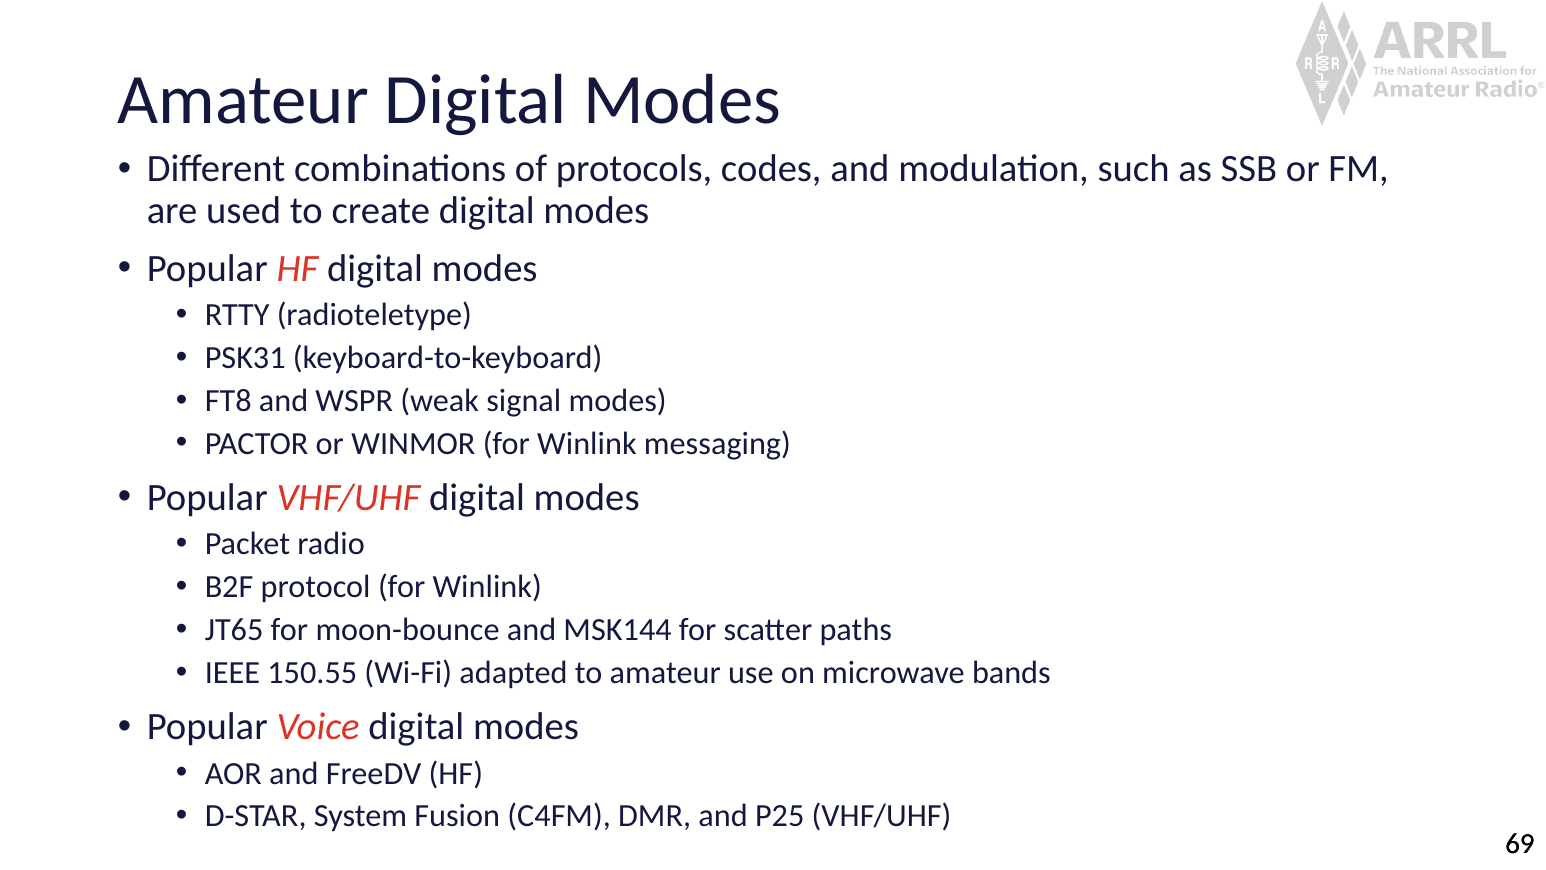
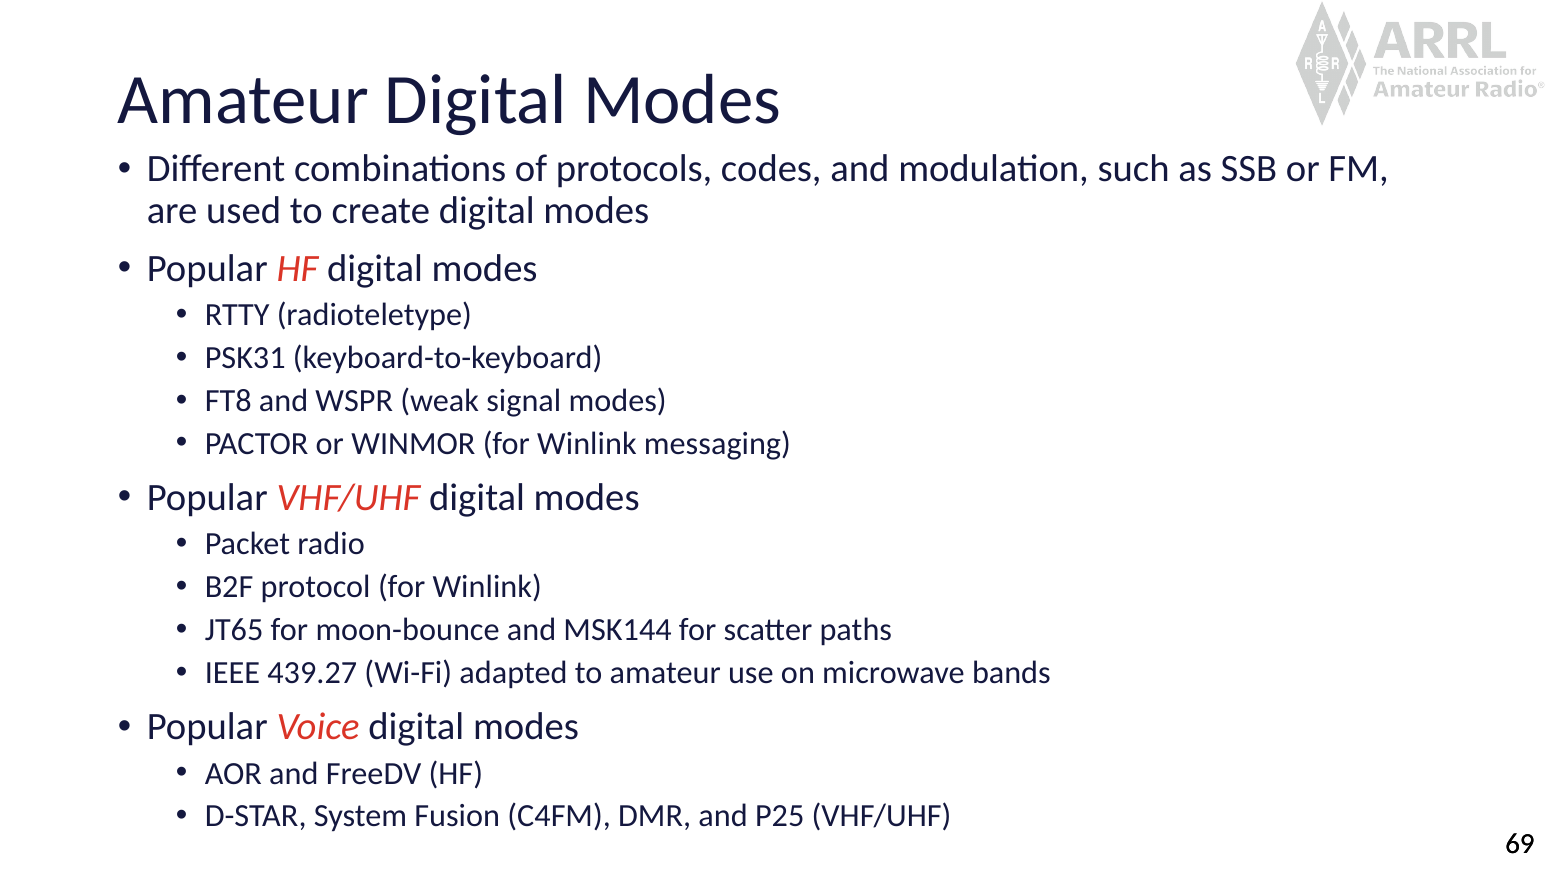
150.55: 150.55 -> 439.27 (312, 672)
